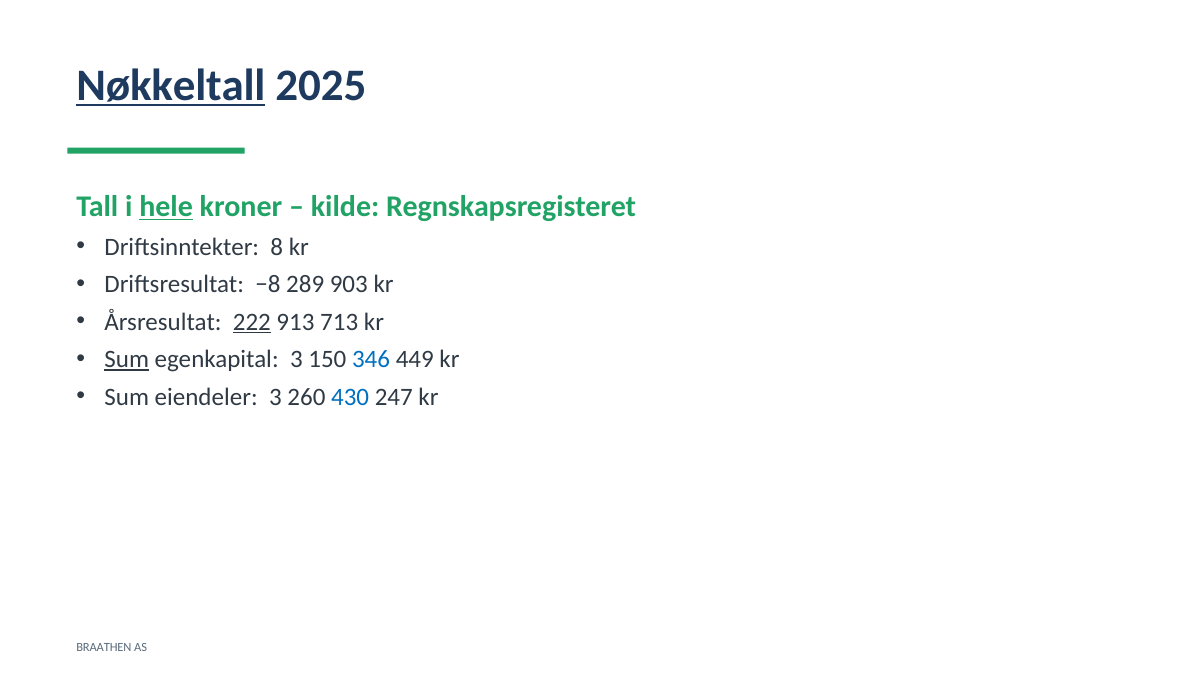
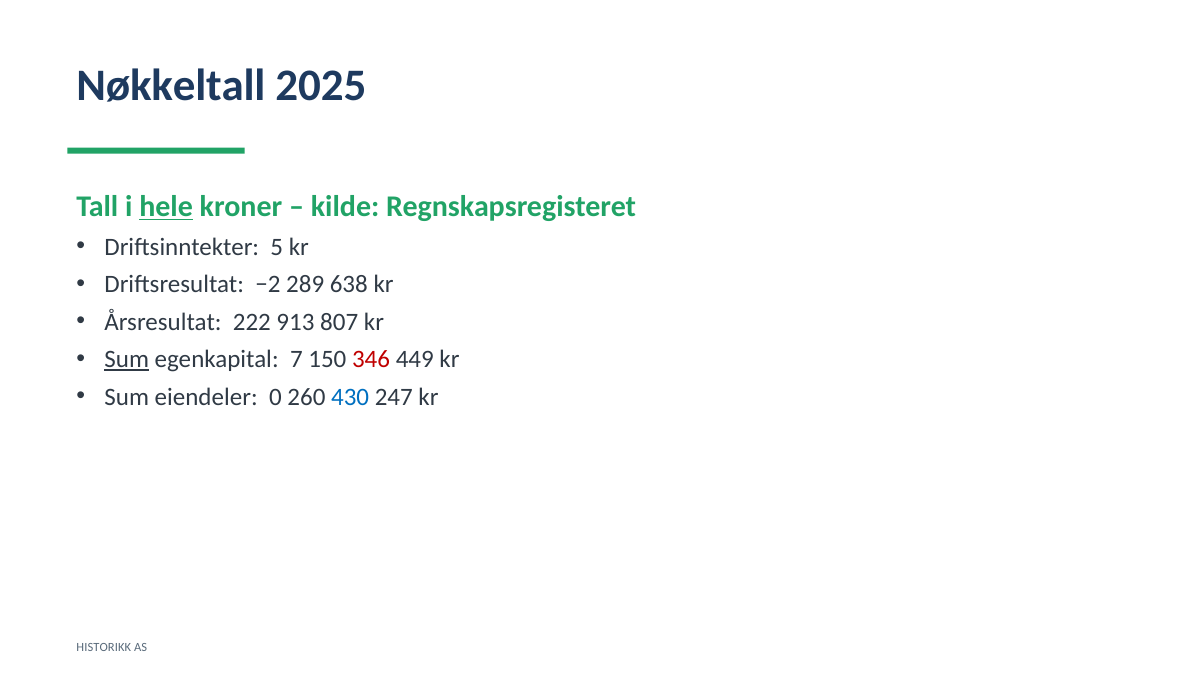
Nøkkeltall underline: present -> none (171, 86)
8: 8 -> 5 (277, 247)
−8: −8 -> −2 (268, 284)
903: 903 -> 638 (349, 284)
222 underline: present -> none (252, 322)
713: 713 -> 807 (339, 322)
egenkapital 3: 3 -> 7 (296, 359)
346 colour: blue -> red (371, 359)
eiendeler 3: 3 -> 0 (275, 397)
BRAATHEN: BRAATHEN -> HISTORIKK (104, 648)
